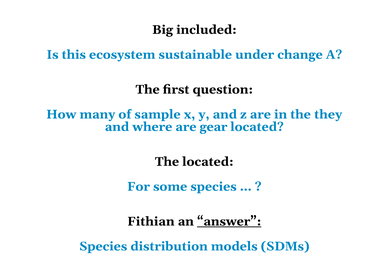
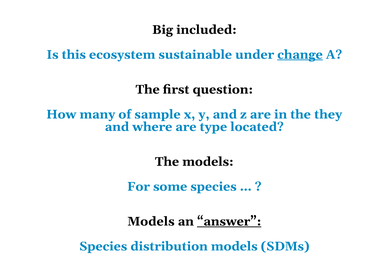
change underline: none -> present (300, 55)
gear: gear -> type (213, 127)
The located: located -> models (208, 162)
Fithian: Fithian -> Models (151, 222)
